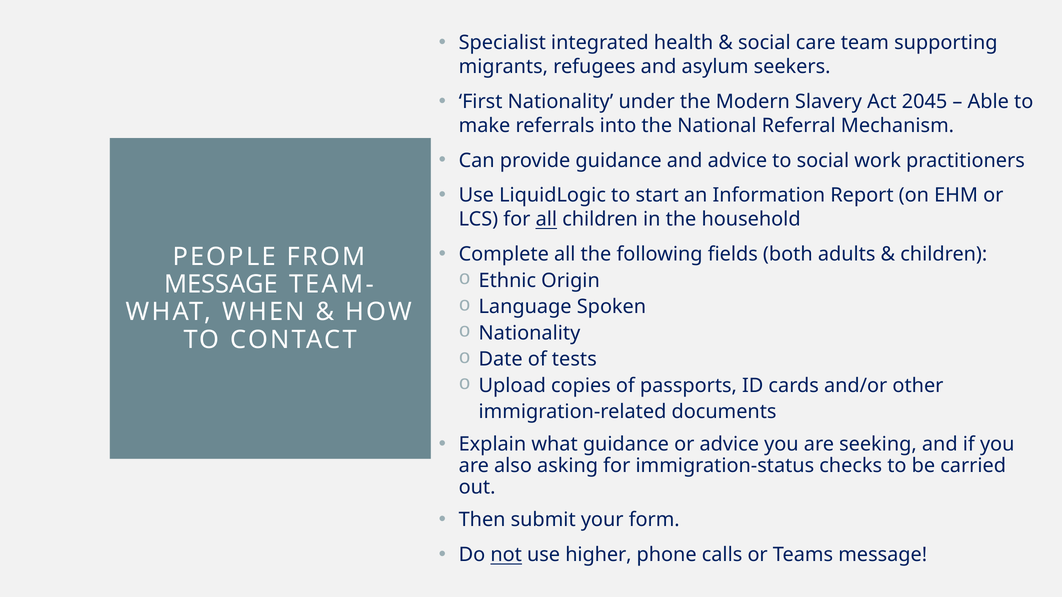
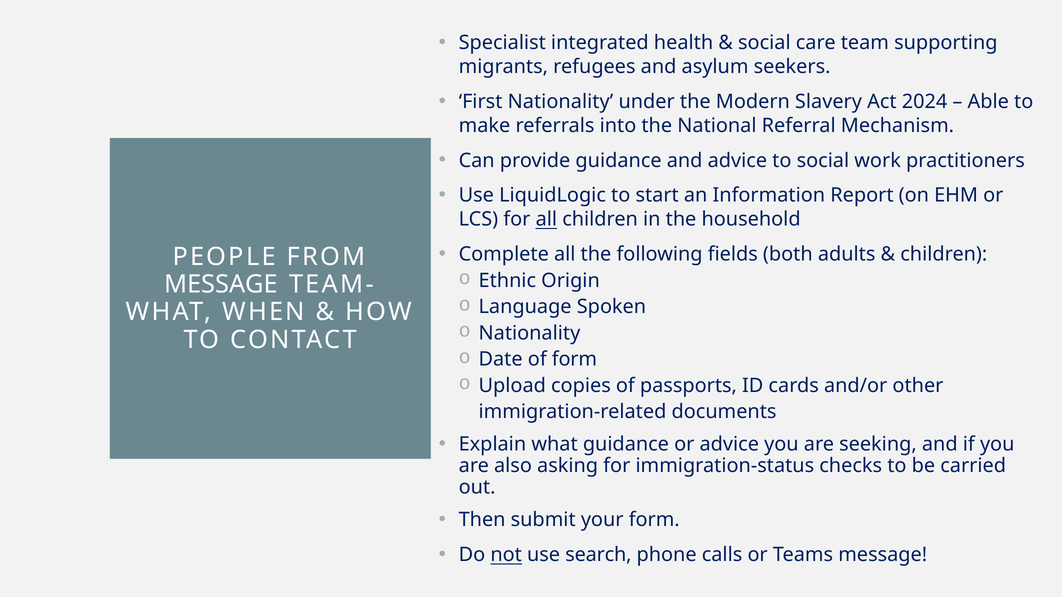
2045: 2045 -> 2024 (925, 102)
of tests: tests -> form (574, 360)
higher: higher -> search (598, 555)
